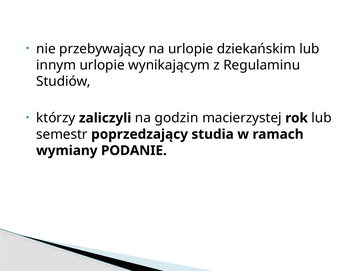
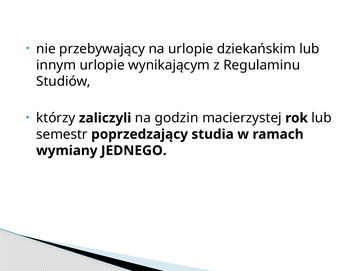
PODANIE: PODANIE -> JEDNEGO (134, 151)
